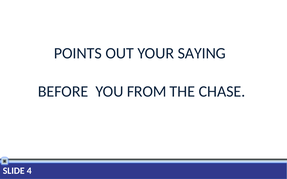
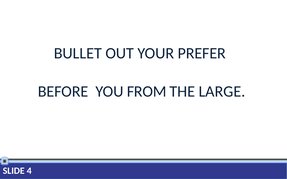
POINTS: POINTS -> BULLET (78, 53)
SAYING: SAYING -> PREFER (202, 53)
CHASE: CHASE -> LARGE (222, 92)
